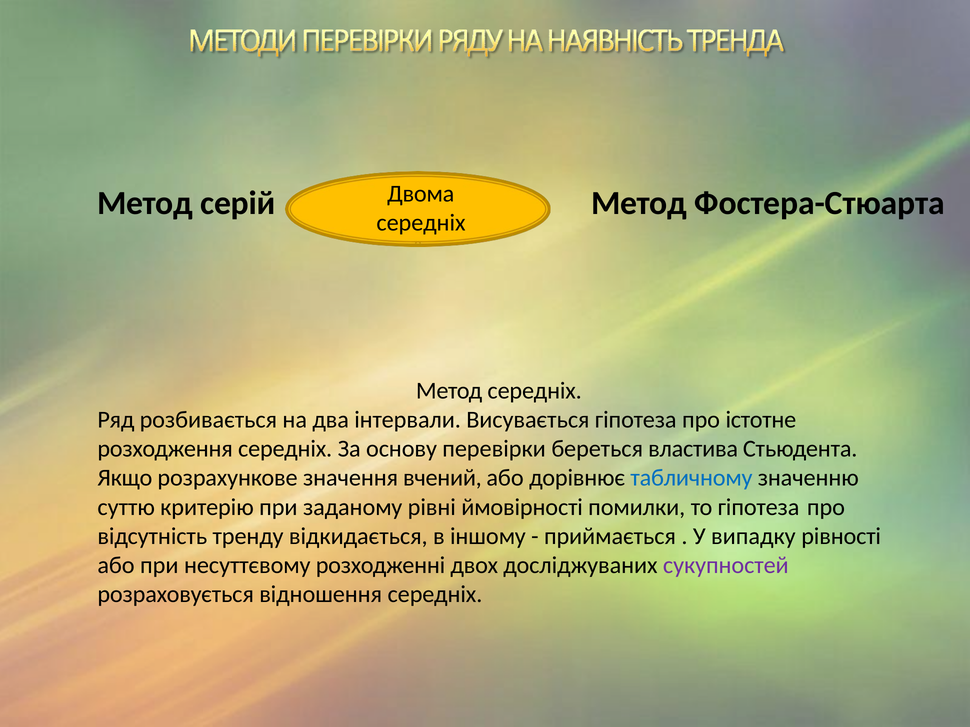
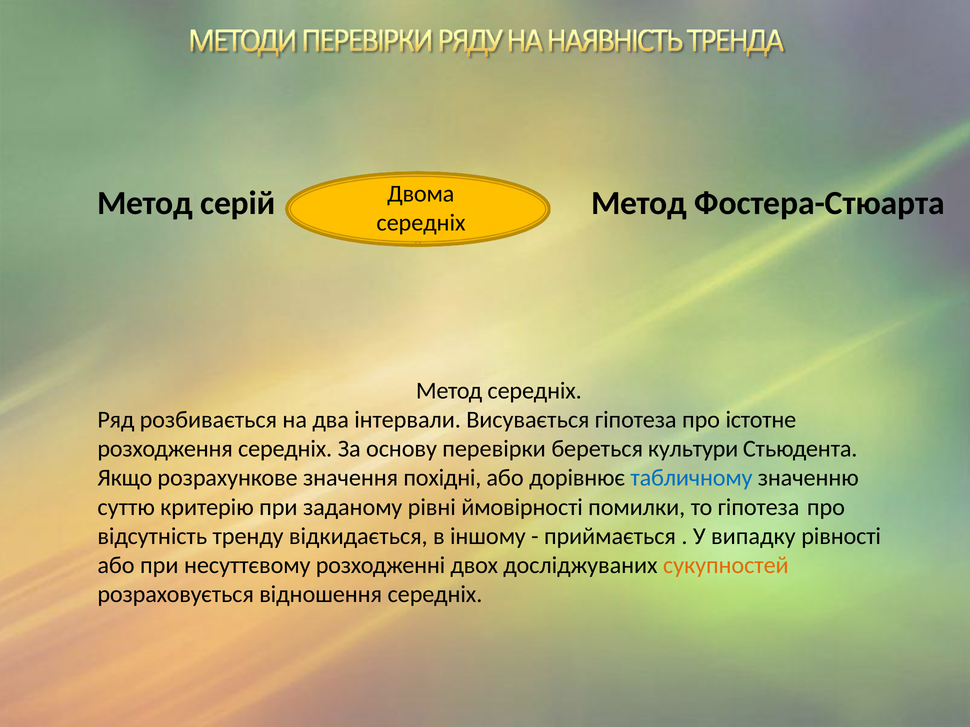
властива: властива -> культури (693, 449)
вчений: вчений -> похідні (442, 478)
сукупностей colour: purple -> orange (726, 566)
